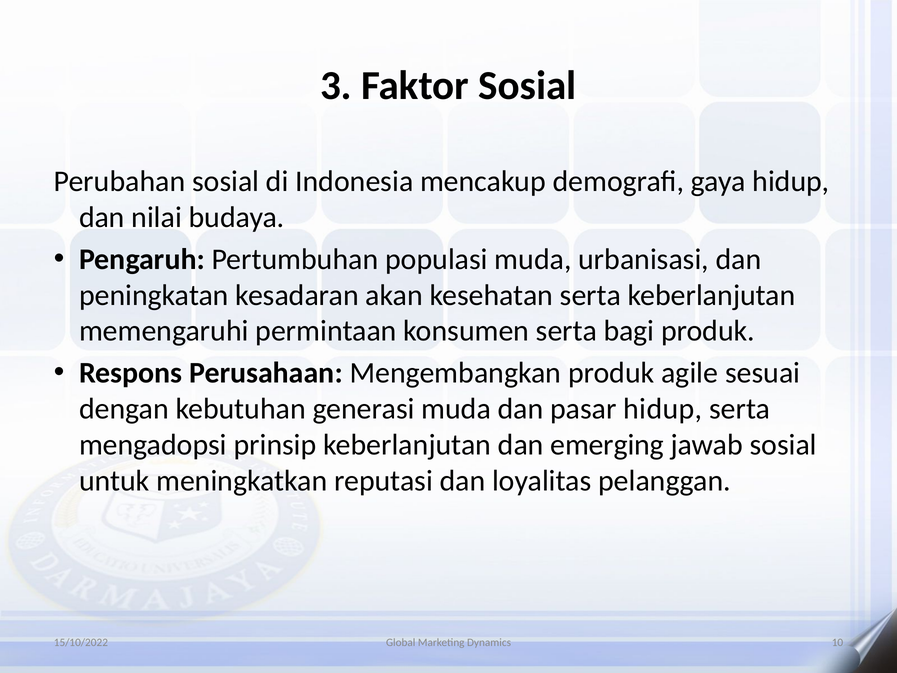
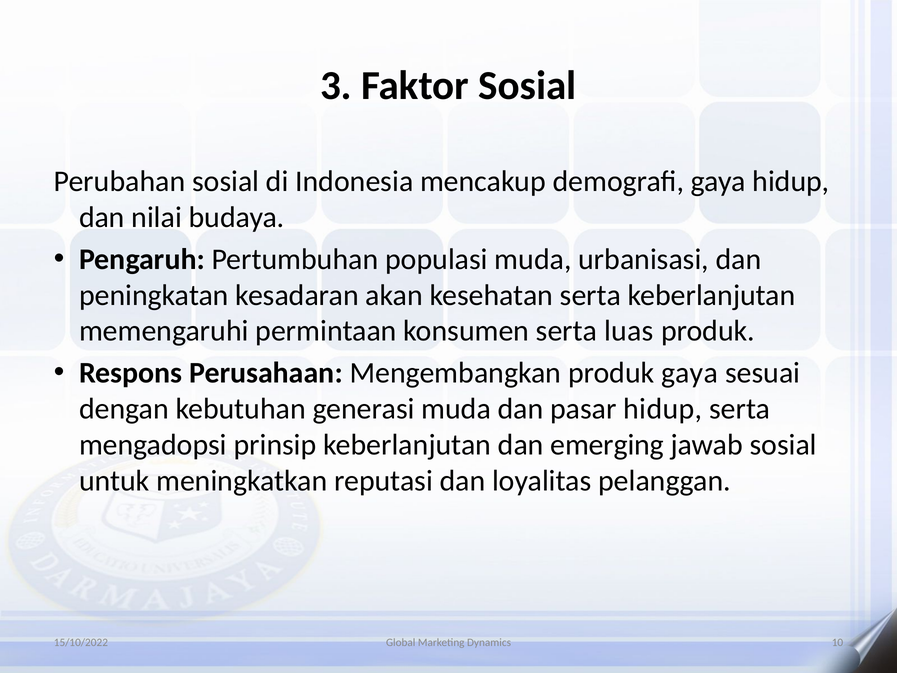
bagi: bagi -> luas (629, 331)
produk agile: agile -> gaya (690, 373)
